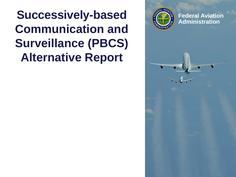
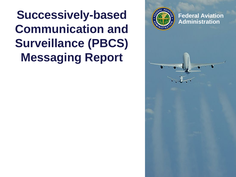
Alternative: Alternative -> Messaging (51, 57)
